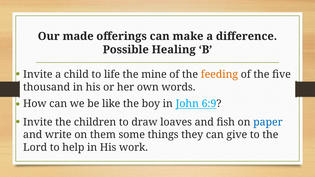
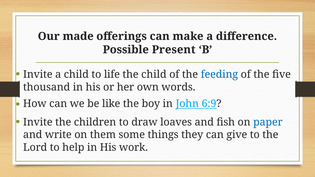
Healing: Healing -> Present (174, 50)
the mine: mine -> child (154, 75)
feeding colour: orange -> blue (219, 75)
